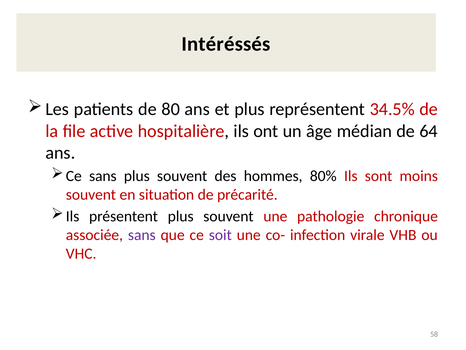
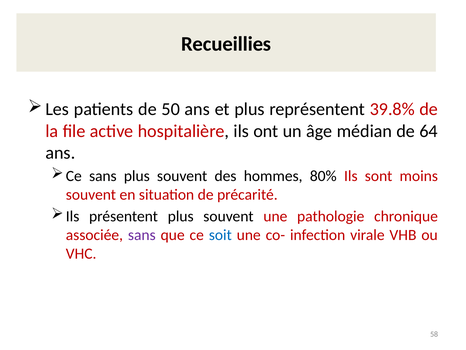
Intéréssés: Intéréssés -> Recueillies (226, 44)
80: 80 -> 50 (171, 109)
34.5%: 34.5% -> 39.8% (392, 109)
soit colour: purple -> blue (220, 235)
